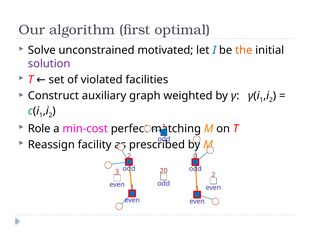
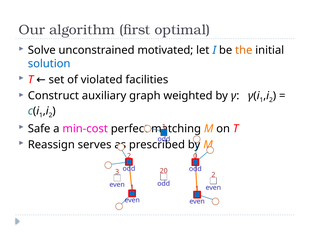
solution colour: purple -> blue (49, 64)
Role: Role -> Safe (39, 129)
facility: facility -> serves (95, 145)
